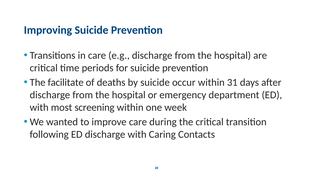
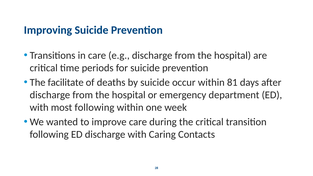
31: 31 -> 81 (232, 82)
most screening: screening -> following (94, 107)
